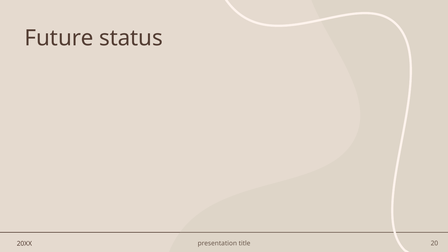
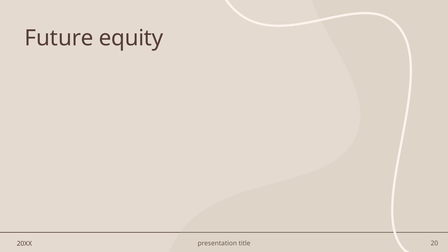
status: status -> equity (131, 38)
